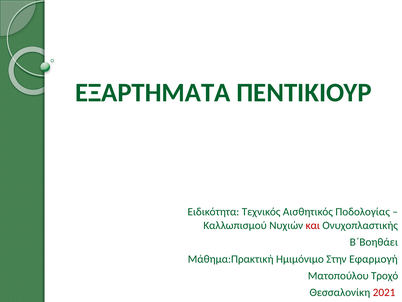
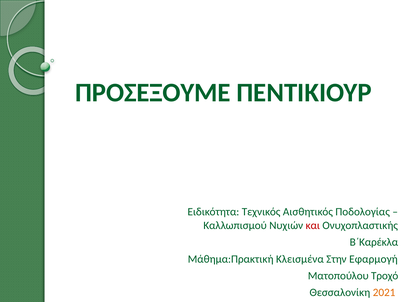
ΕΞΑΡΤΗΜΑΤΑ: ΕΞΑΡΤΗΜΑΤΑ -> ΠΡΟΣΕΞΟΥΜΕ (153, 92)
Β΄Βοηθάει: Β΄Βοηθάει -> Β΄Καρέκλα (374, 242)
Ημιμόνιμο: Ημιμόνιμο -> Κλεισμένα (300, 259)
2021 colour: red -> orange (384, 292)
